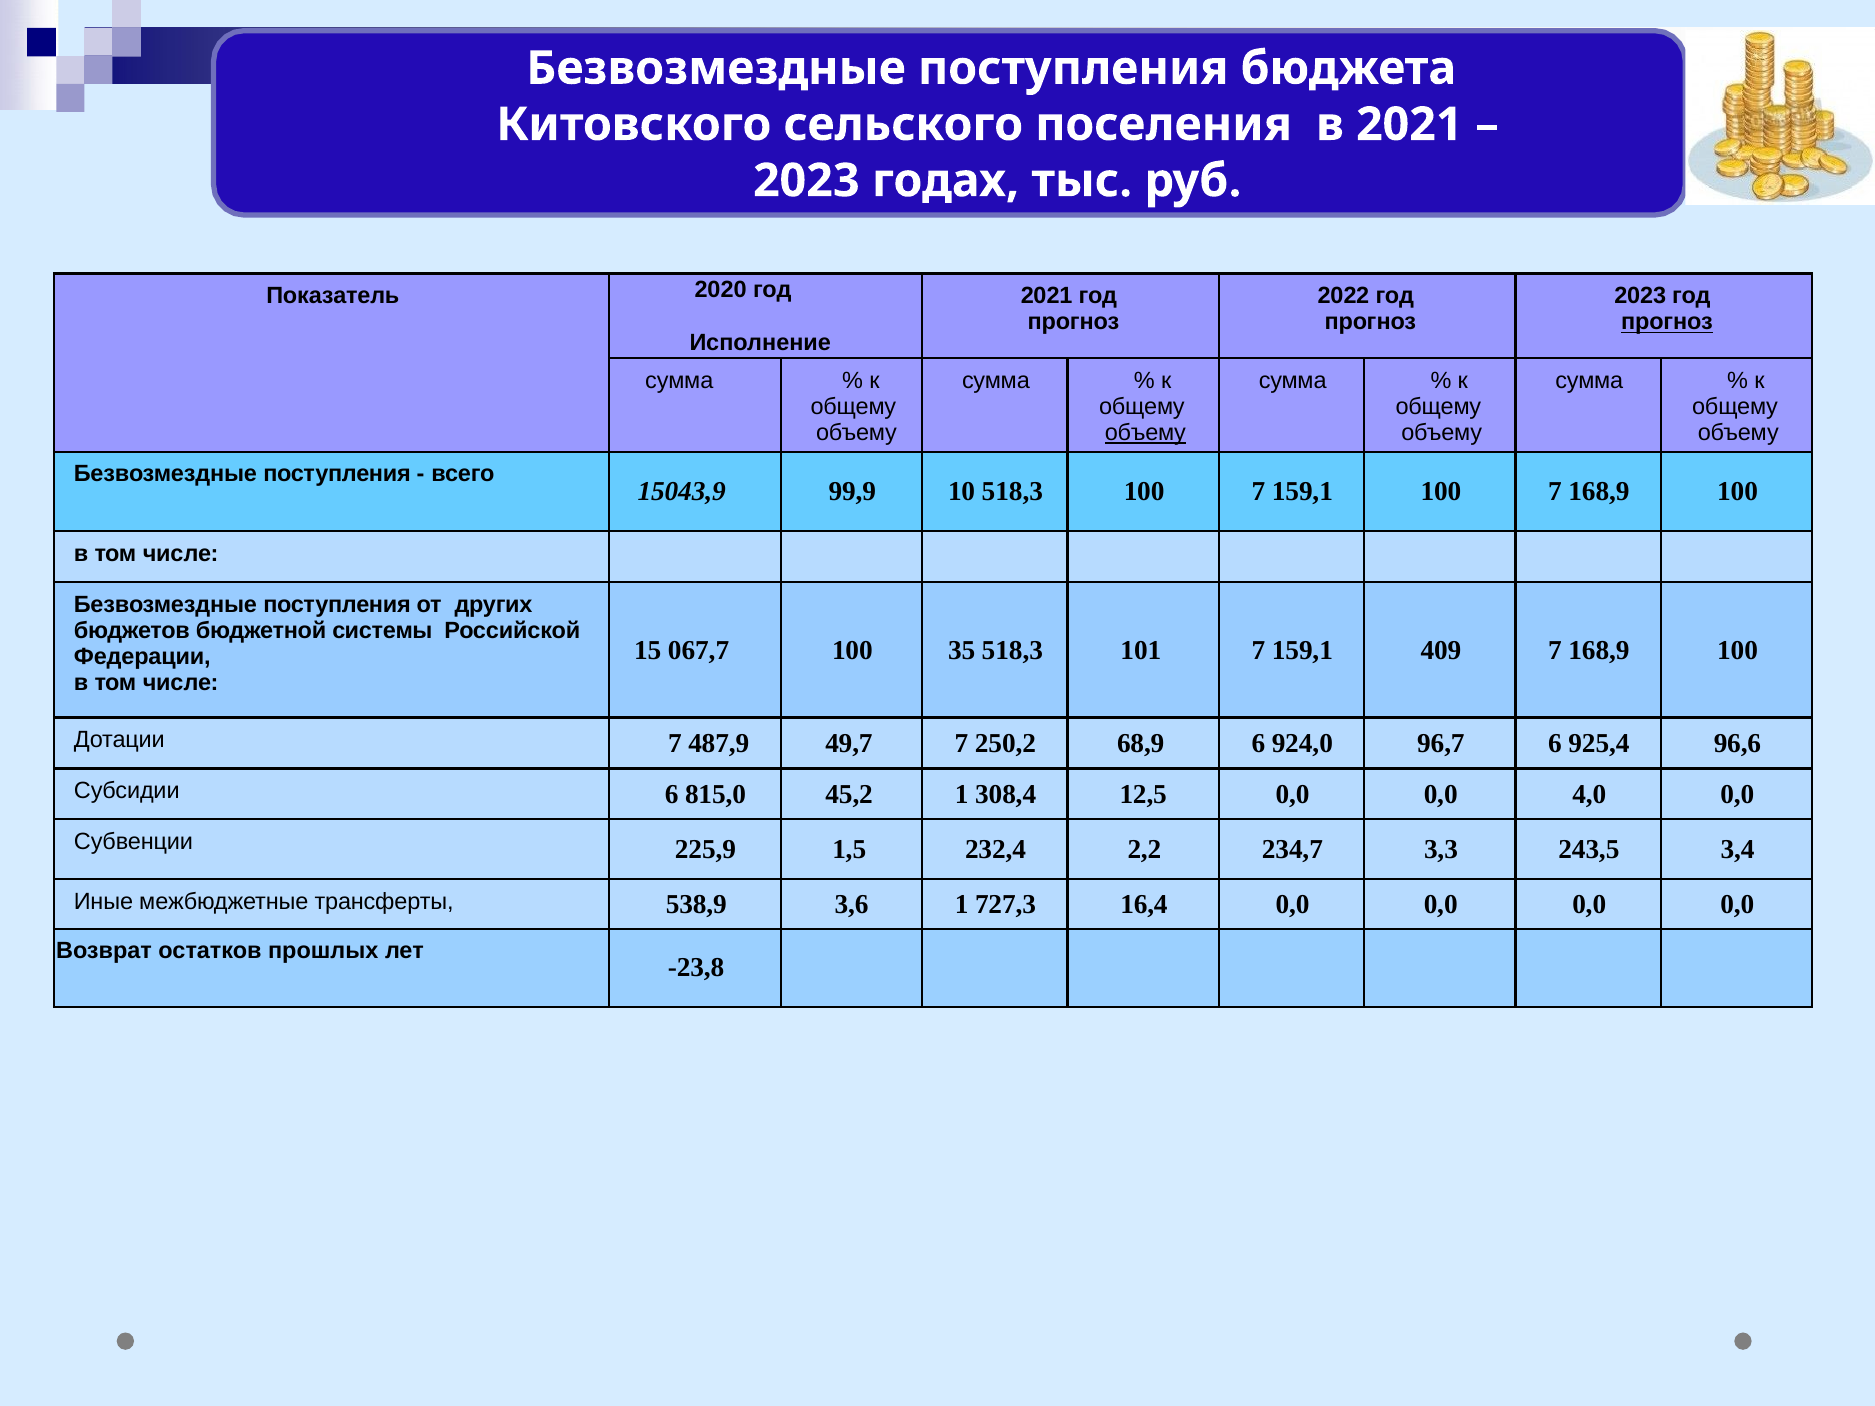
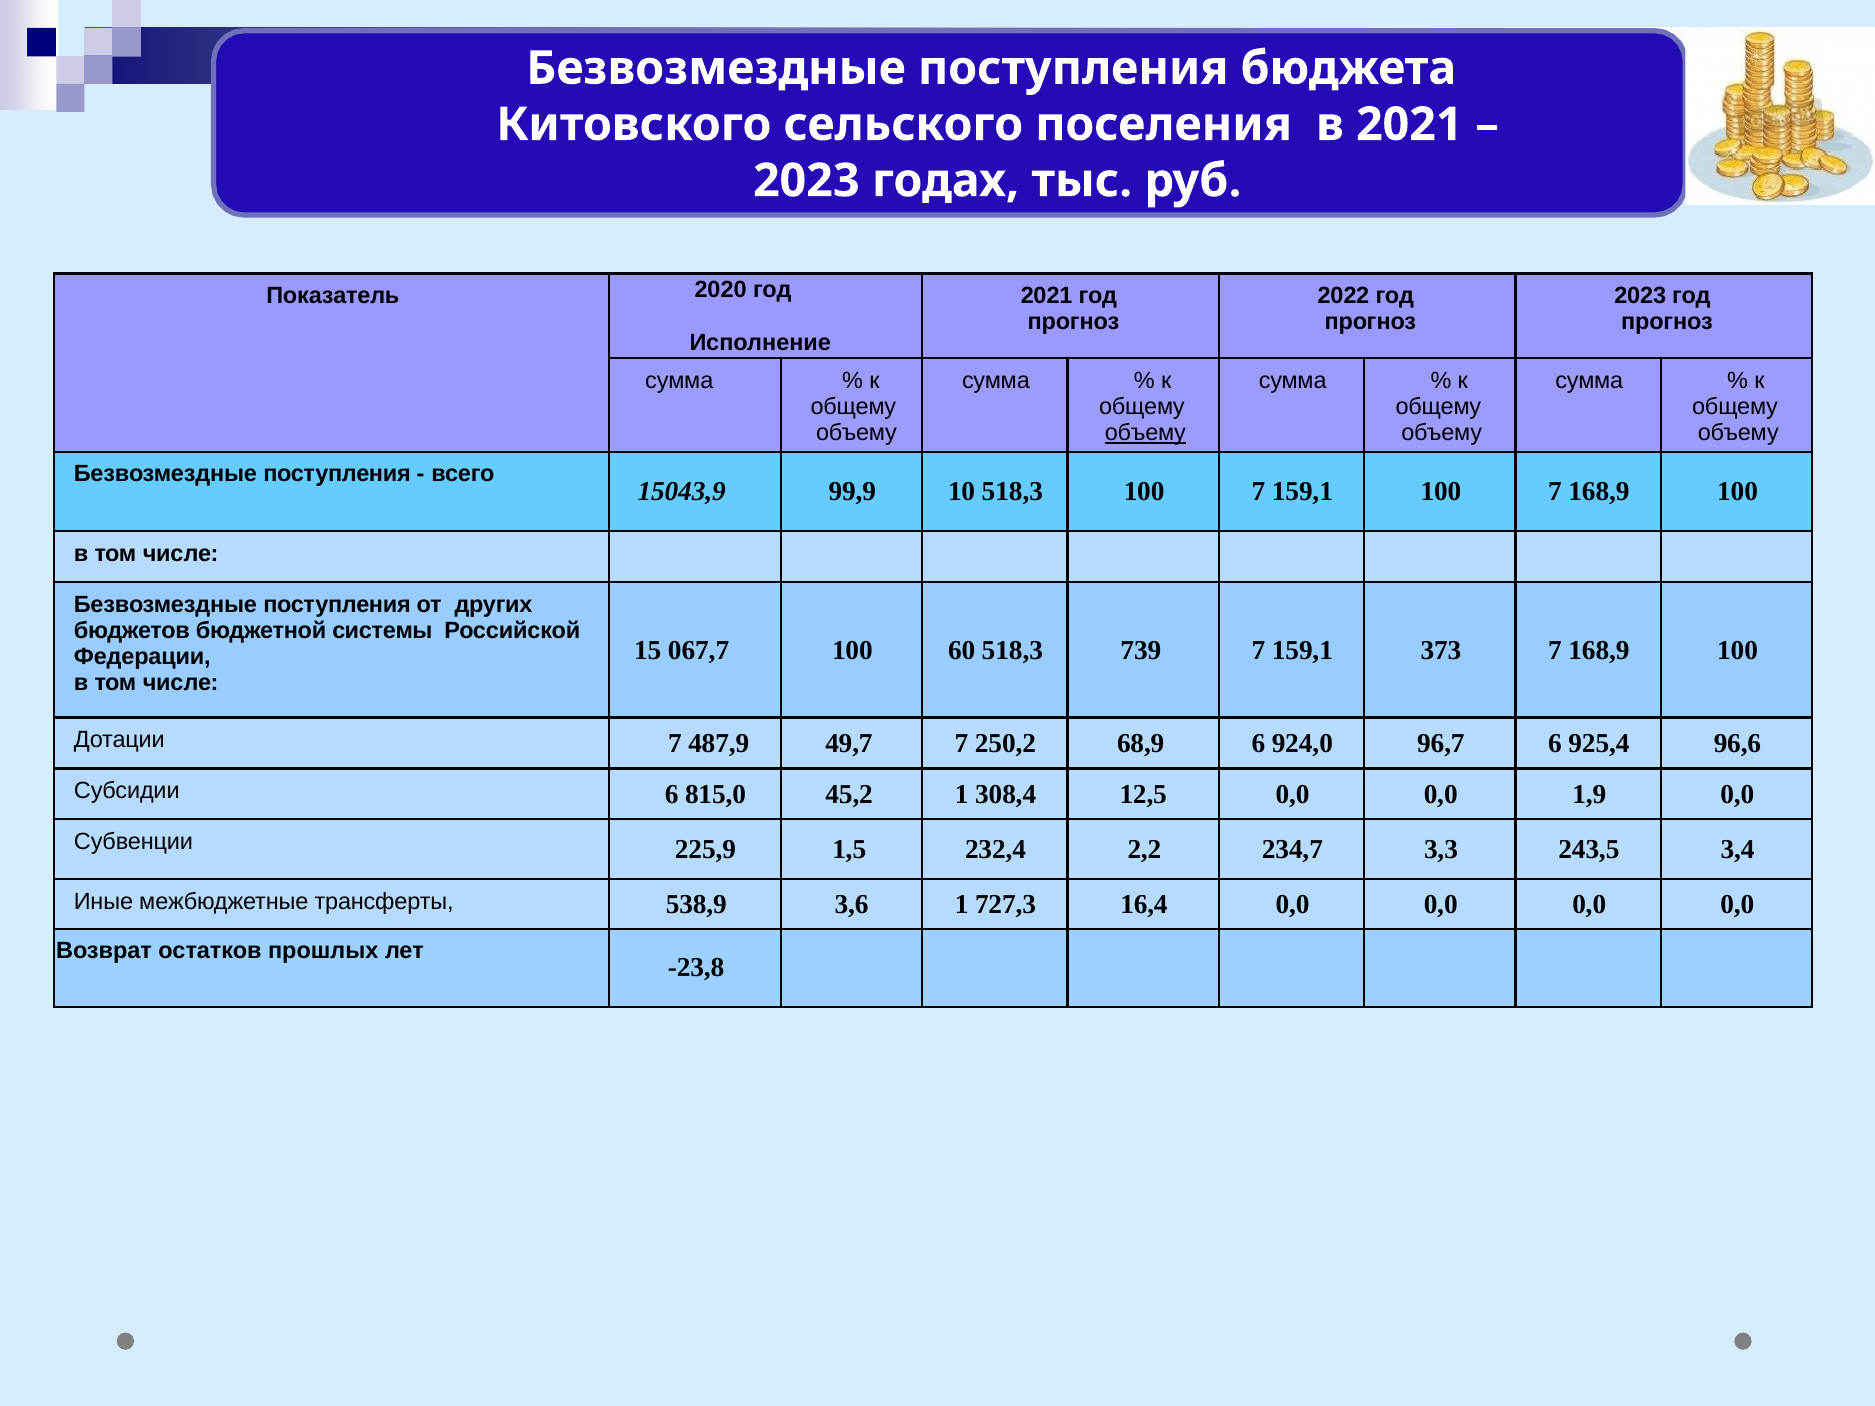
прогноз underline: present -> none (1667, 322)
35: 35 -> 60 (962, 650)
101: 101 -> 739 (1141, 650)
409: 409 -> 373 (1441, 650)
4,0: 4,0 -> 1,9 (1589, 794)
